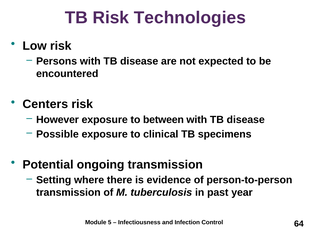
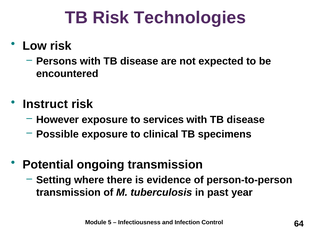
Centers: Centers -> Instruct (45, 104)
between: between -> services (163, 120)
